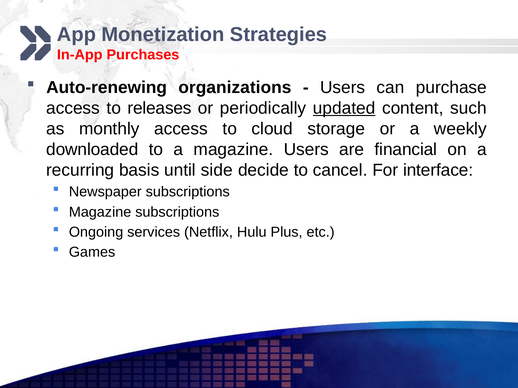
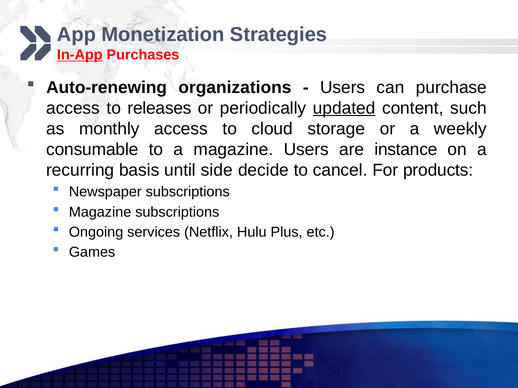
In-App underline: none -> present (80, 55)
downloaded: downloaded -> consumable (92, 150)
financial: financial -> instance (406, 150)
interface: interface -> products (438, 170)
